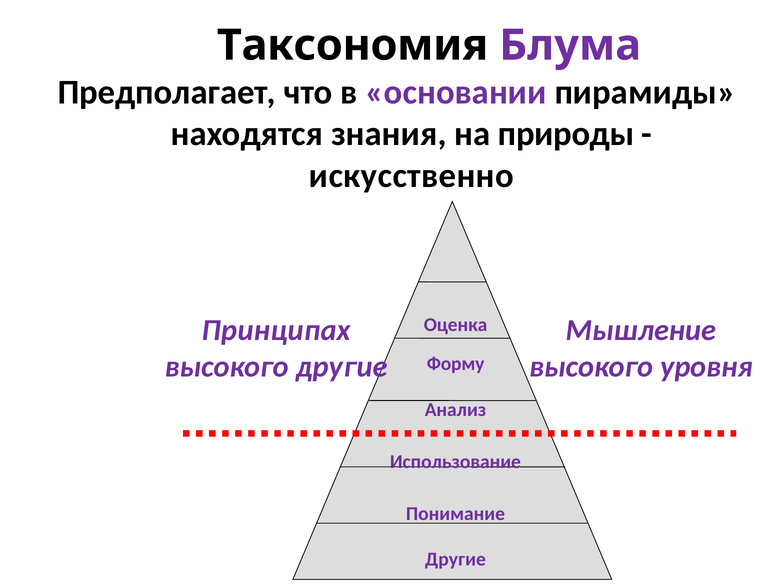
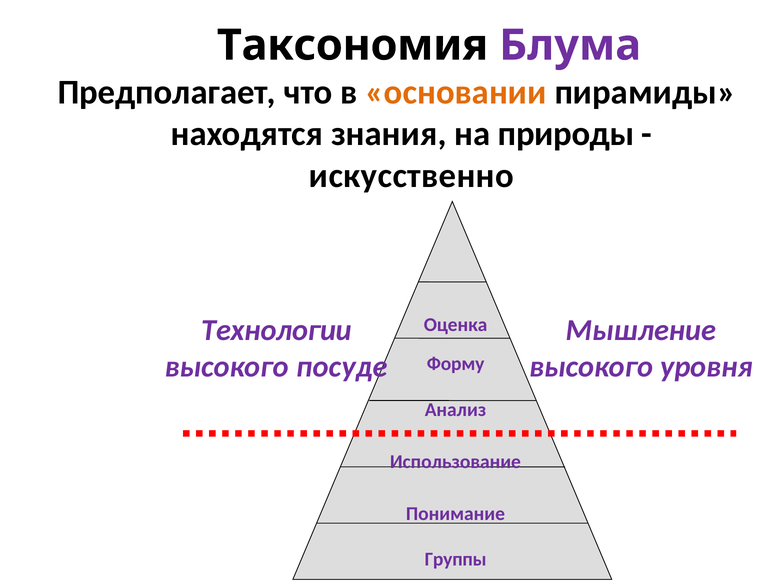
основании colour: purple -> orange (456, 92)
Принципах: Принципах -> Технологии (277, 330)
высокого другие: другие -> посуде (342, 366)
Другие: Другие -> Группы (456, 559)
